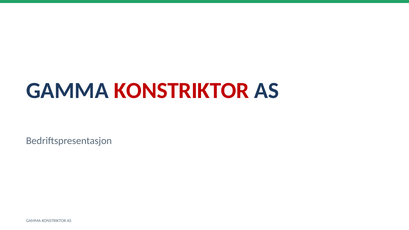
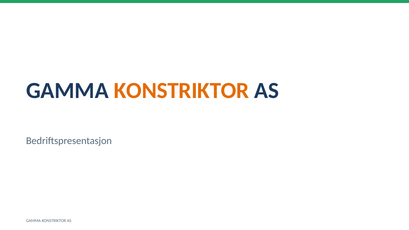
KONSTRIKTOR colour: red -> orange (182, 91)
